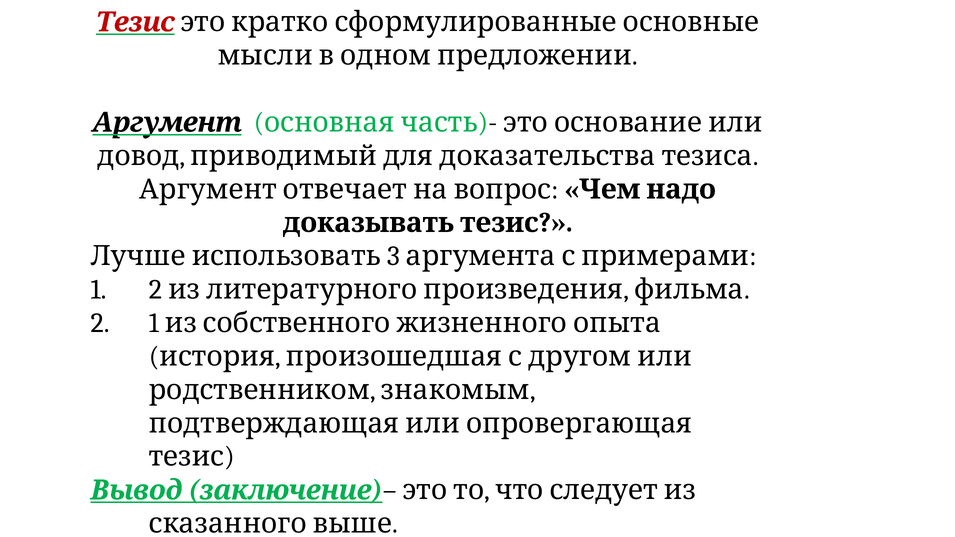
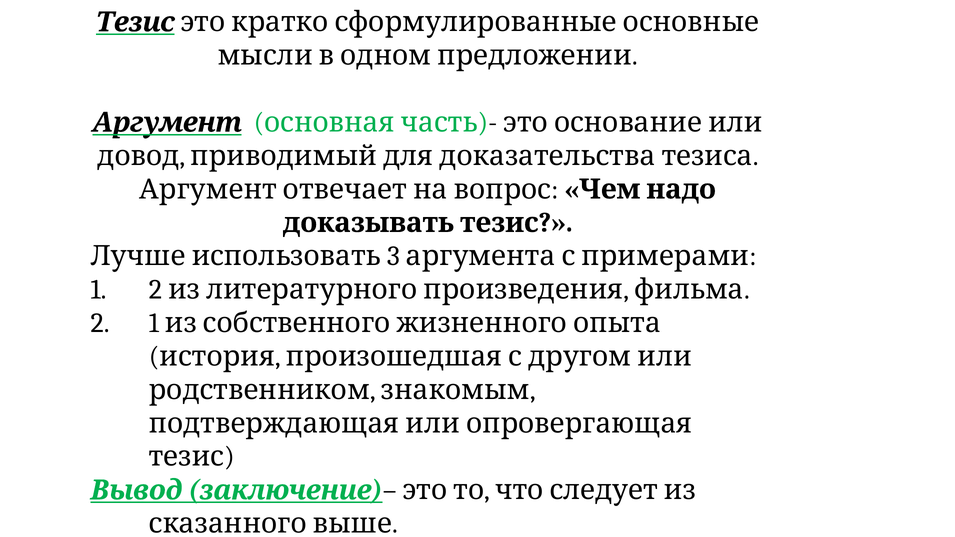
Тезис colour: red -> black (135, 22)
